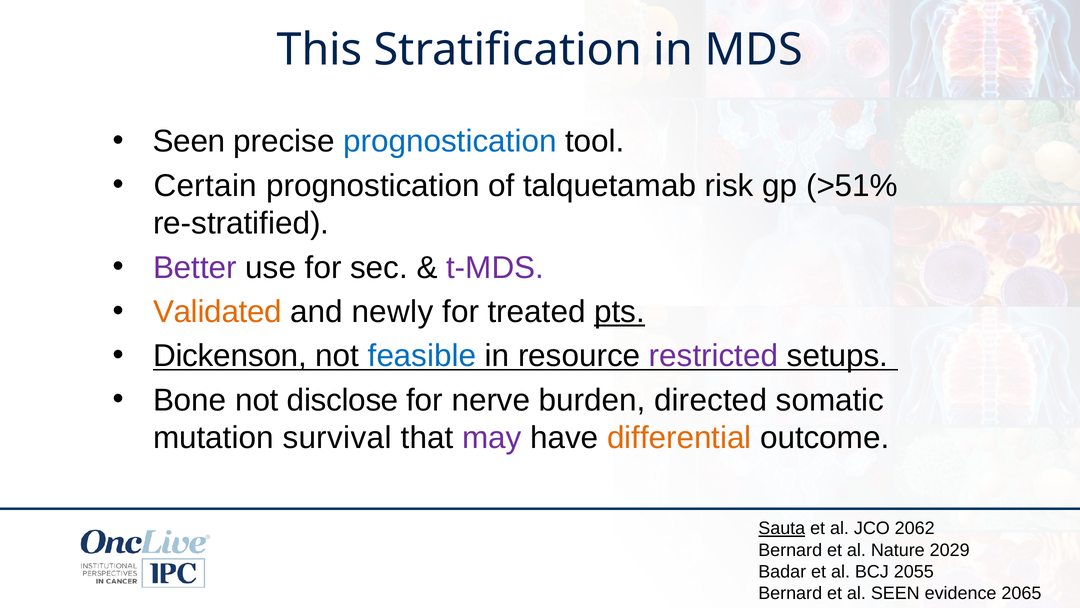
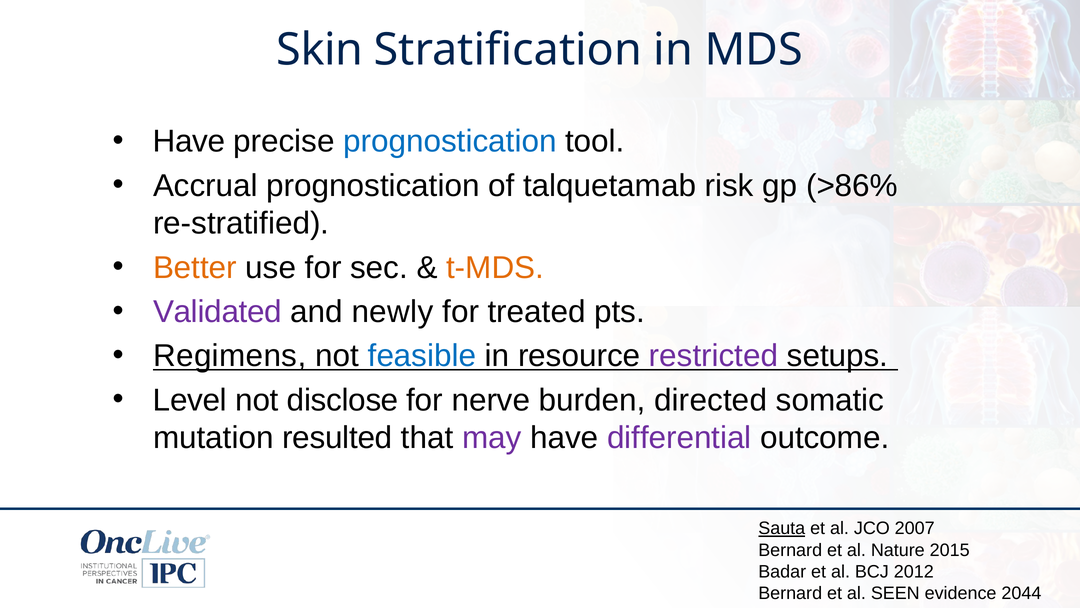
This: This -> Skin (320, 50)
Seen: Seen -> Have (189, 141)
Certain: Certain -> Accrual (205, 185)
>51%: >51% -> >86% (852, 185)
Better colour: purple -> orange (195, 267)
t-MDS colour: purple -> orange (495, 267)
Validated colour: orange -> purple (217, 312)
pts underline: present -> none (620, 312)
Dickenson: Dickenson -> Regimens (230, 356)
Bone: Bone -> Level (190, 400)
survival: survival -> resulted (337, 438)
differential colour: orange -> purple (679, 438)
2062: 2062 -> 2007 (915, 528)
2029: 2029 -> 2015 (950, 550)
2055: 2055 -> 2012 (914, 571)
2065: 2065 -> 2044 (1021, 593)
